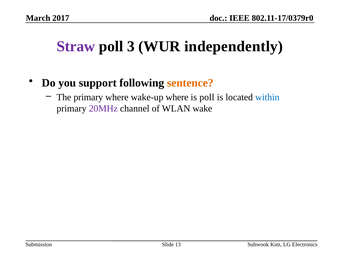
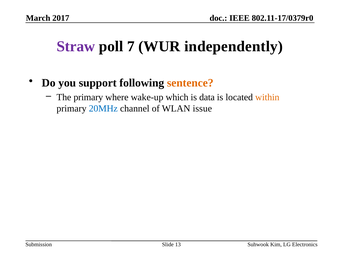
3: 3 -> 7 (131, 46)
wake-up where: where -> which (177, 97)
is poll: poll -> data (207, 97)
within colour: blue -> orange (267, 97)
20MHz colour: purple -> blue (103, 109)
wake: wake -> issue (202, 109)
